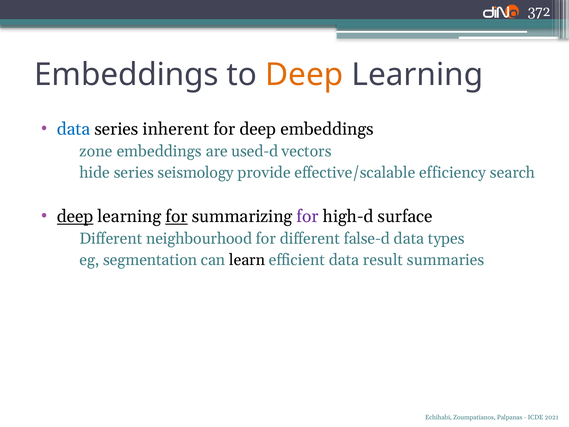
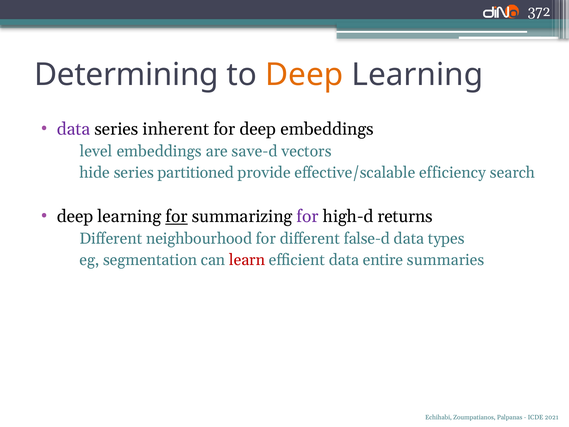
Embeddings: Embeddings -> Determining (126, 75)
data colour: blue -> purple (74, 129)
zone: zone -> level (96, 151)
used-d: used-d -> save-d (255, 151)
seismology: seismology -> partitioned (196, 173)
deep underline: present -> none (75, 216)
surface: surface -> returns (405, 216)
learn colour: black -> red (247, 260)
result: result -> entire (383, 260)
